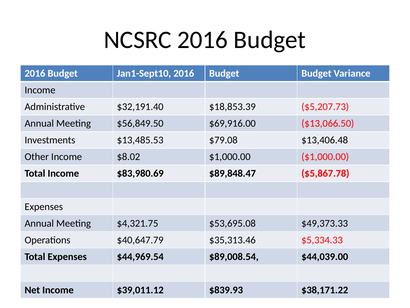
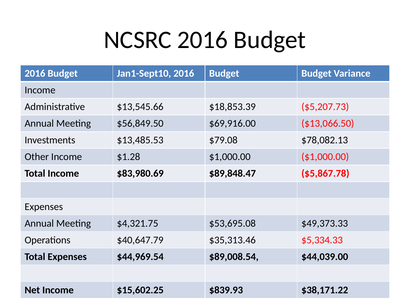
$32,191.40: $32,191.40 -> $13,545.66 (140, 107)
$13,406.48: $13,406.48 -> $78,082.13 (325, 140)
$8.02: $8.02 -> $1.28 (128, 156)
$39,011.12: $39,011.12 -> $15,602.25 (140, 289)
